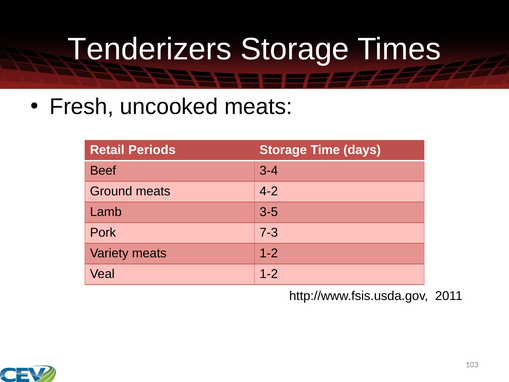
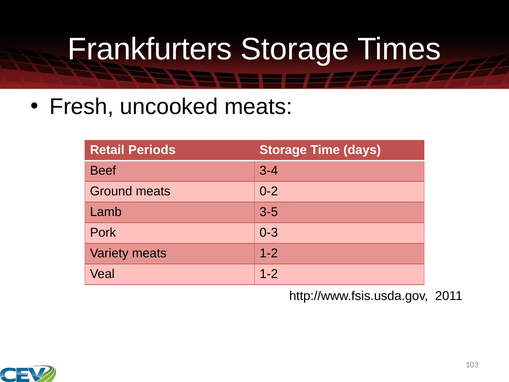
Tenderizers: Tenderizers -> Frankfurters (150, 49)
4-2: 4-2 -> 0-2 (269, 191)
7-3: 7-3 -> 0-3 (269, 232)
